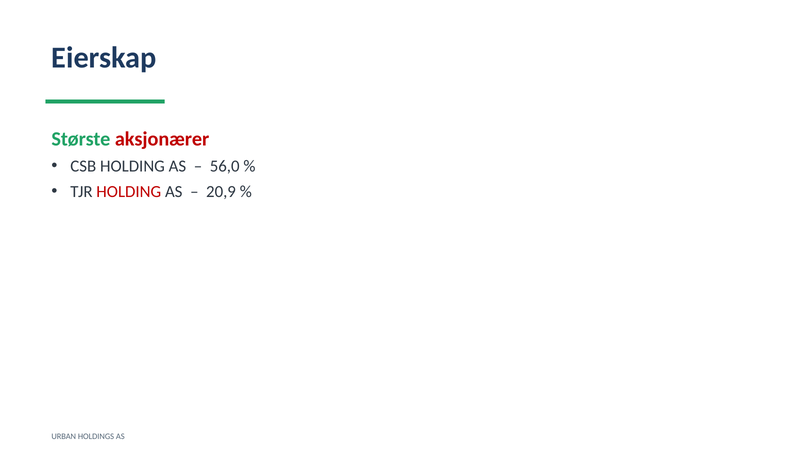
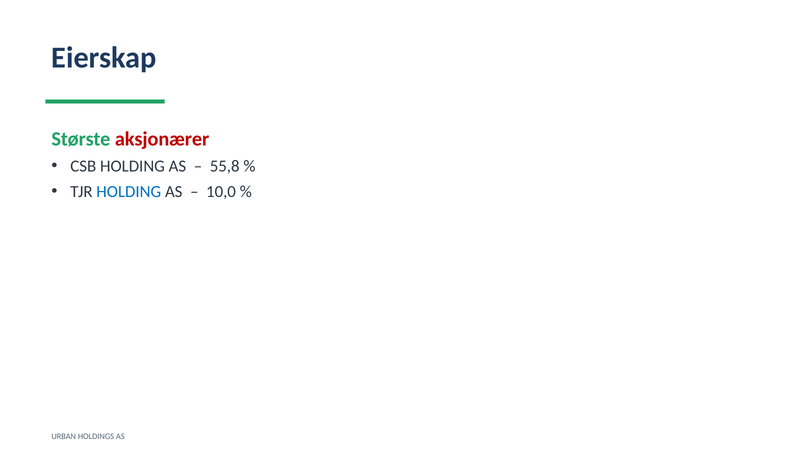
56,0: 56,0 -> 55,8 (225, 166)
HOLDING colour: red -> blue (129, 191)
20,9: 20,9 -> 10,0 (221, 191)
